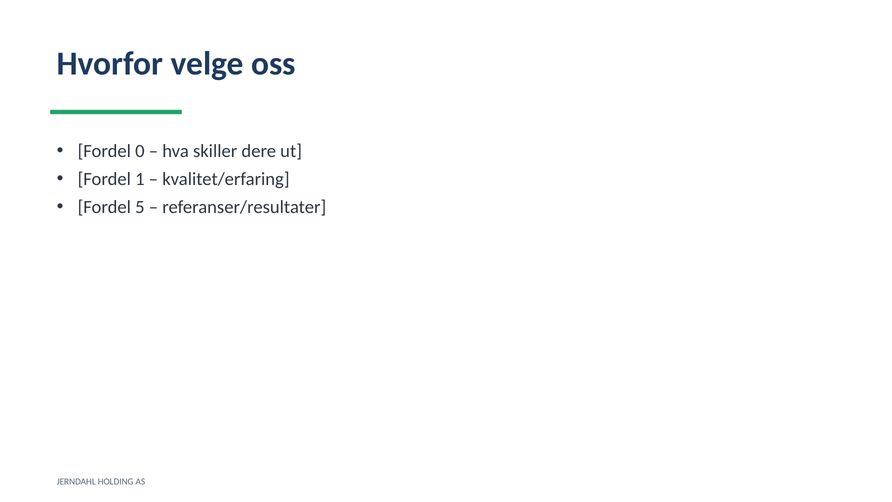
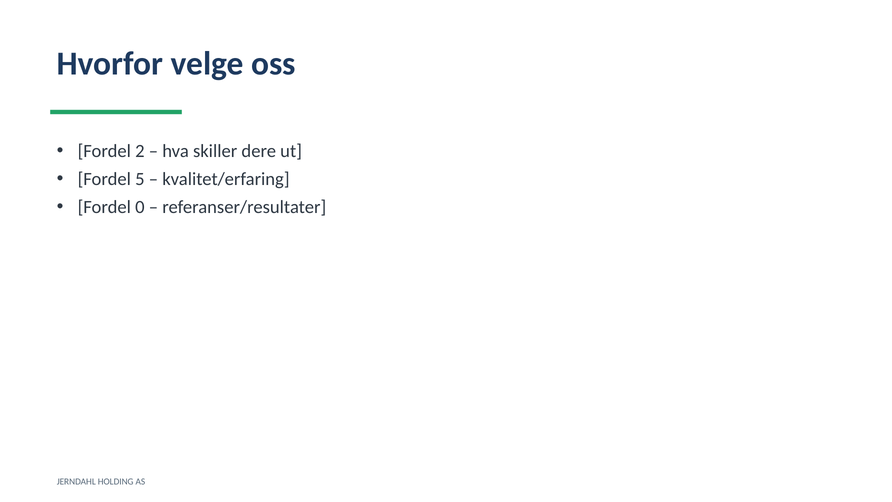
0: 0 -> 2 (140, 151)
1: 1 -> 5 (140, 179)
5: 5 -> 0 (140, 207)
